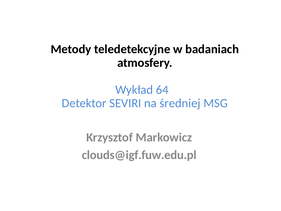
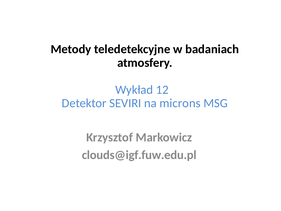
64: 64 -> 12 (162, 90)
średniej: średniej -> microns (180, 103)
